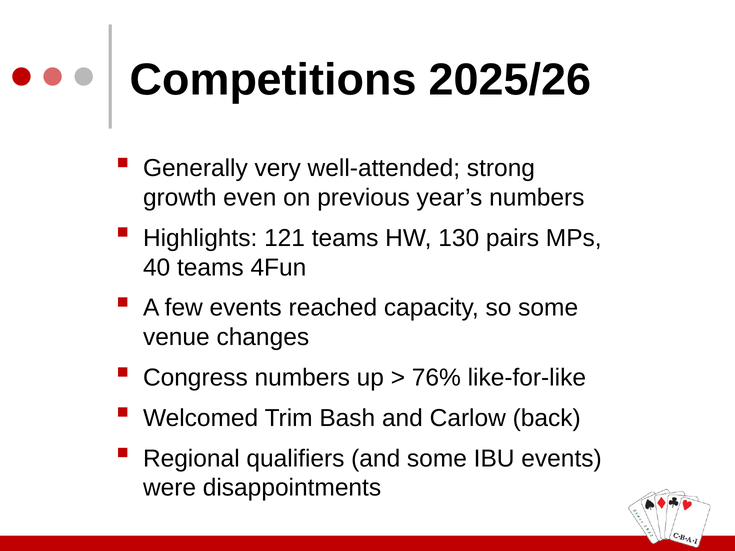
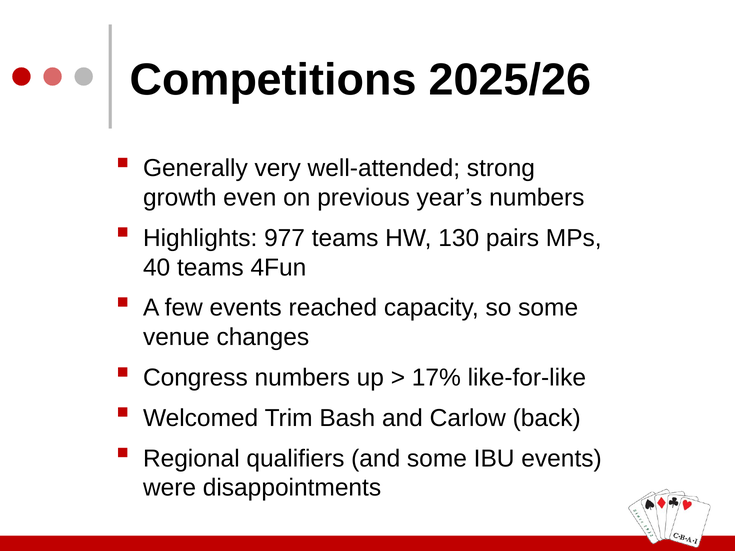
121: 121 -> 977 (285, 238)
76%: 76% -> 17% (436, 378)
